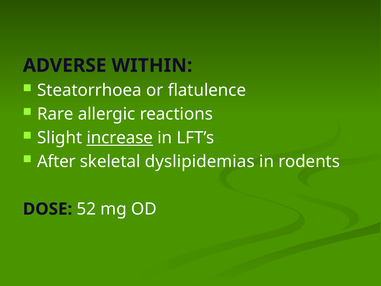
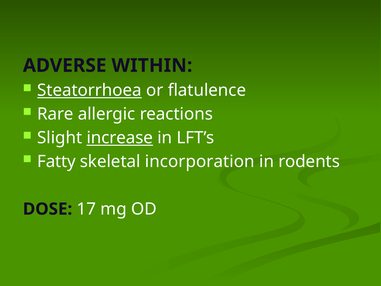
Steatorrhoea underline: none -> present (89, 90)
After: After -> Fatty (56, 161)
dyslipidemias: dyslipidemias -> incorporation (200, 161)
52: 52 -> 17 (86, 209)
